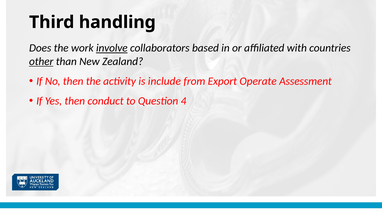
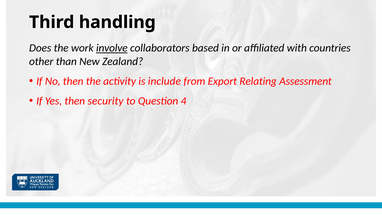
other underline: present -> none (41, 61)
Operate: Operate -> Relating (258, 81)
conduct: conduct -> security (106, 101)
